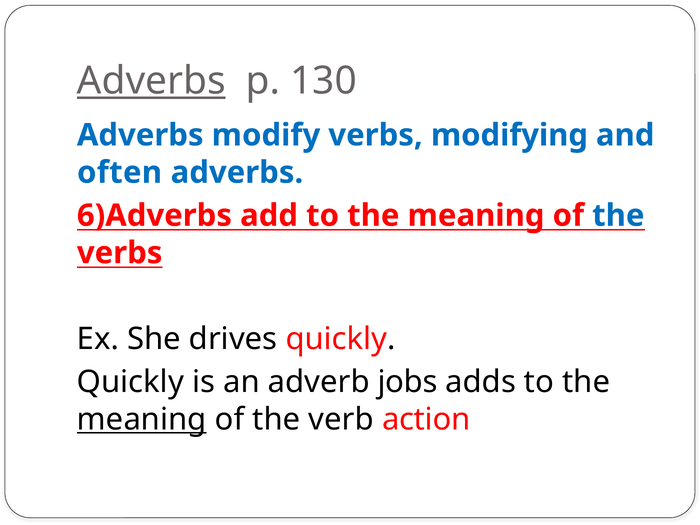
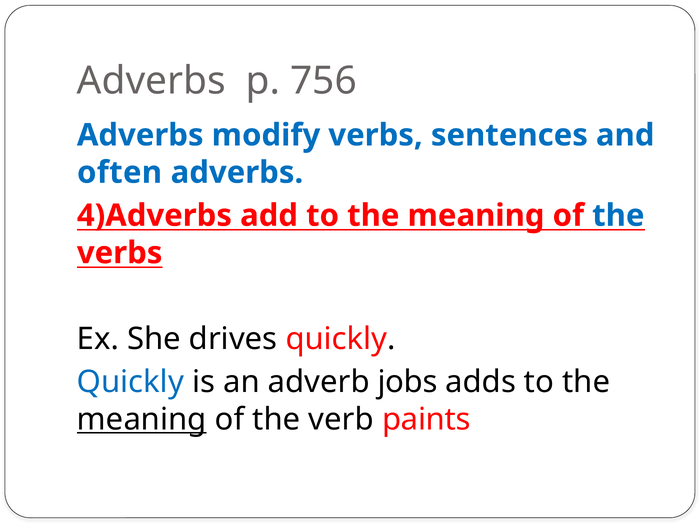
Adverbs underline: present -> none (151, 81)
130: 130 -> 756 (324, 81)
modifying: modifying -> sentences (509, 135)
6)Adverbs: 6)Adverbs -> 4)Adverbs (154, 216)
Quickly colour: black -> blue (130, 382)
action: action -> paints (426, 419)
